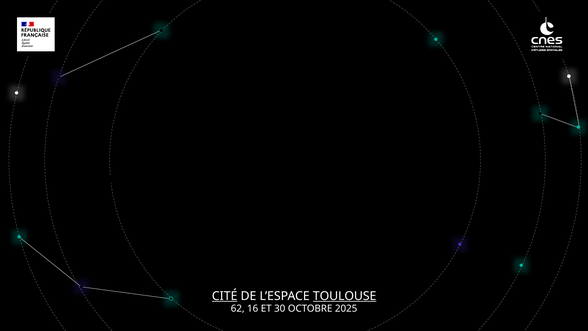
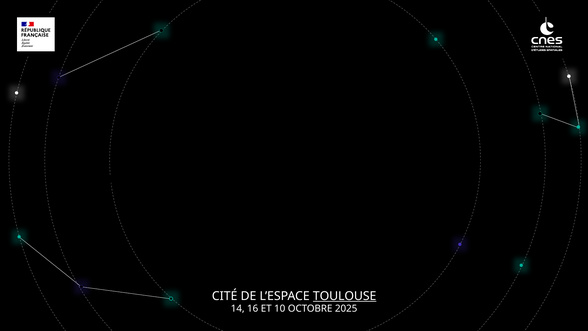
CITÉ underline: present -> none (225, 296)
62: 62 -> 14 (238, 308)
30: 30 -> 10 (280, 308)
